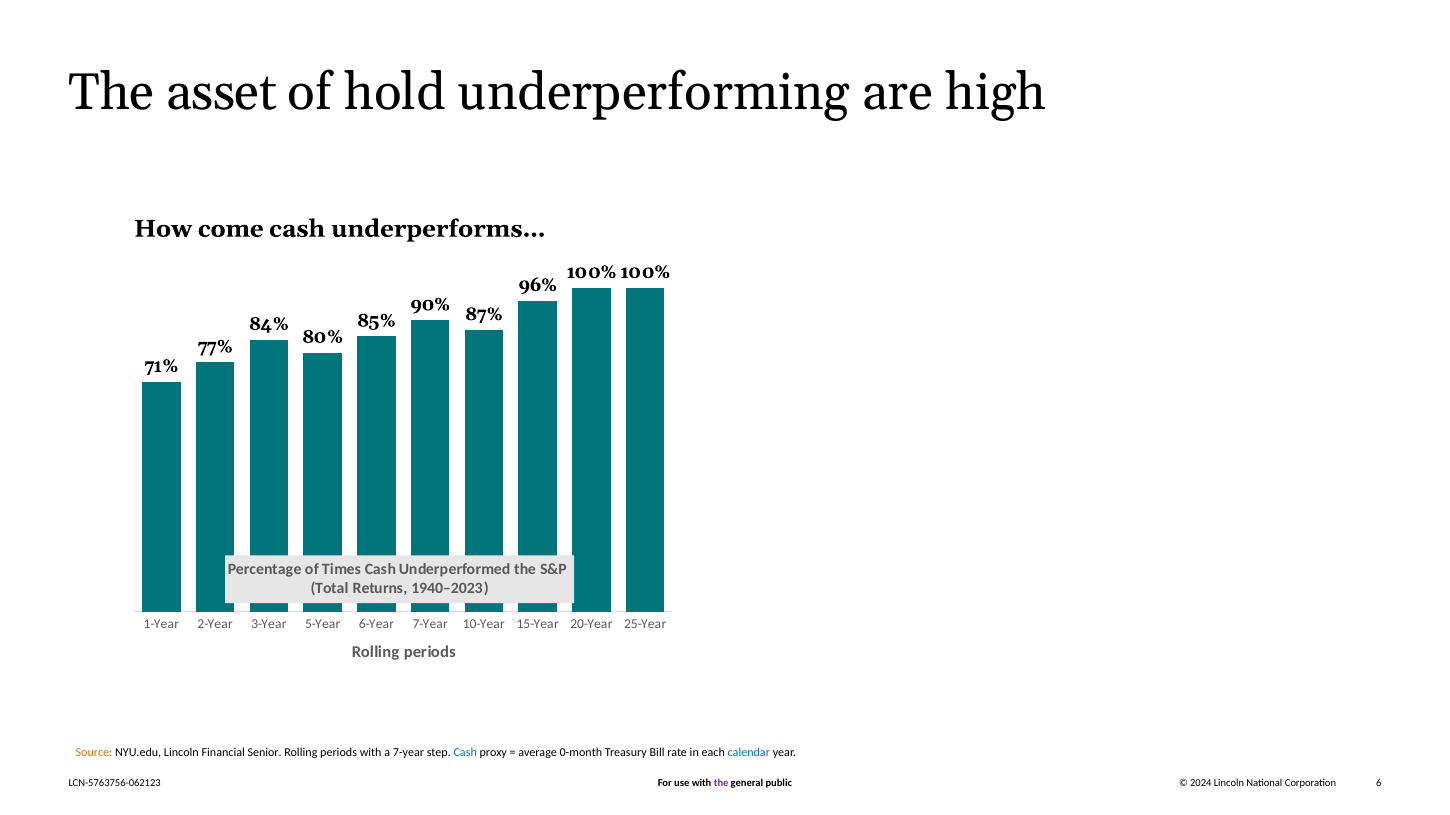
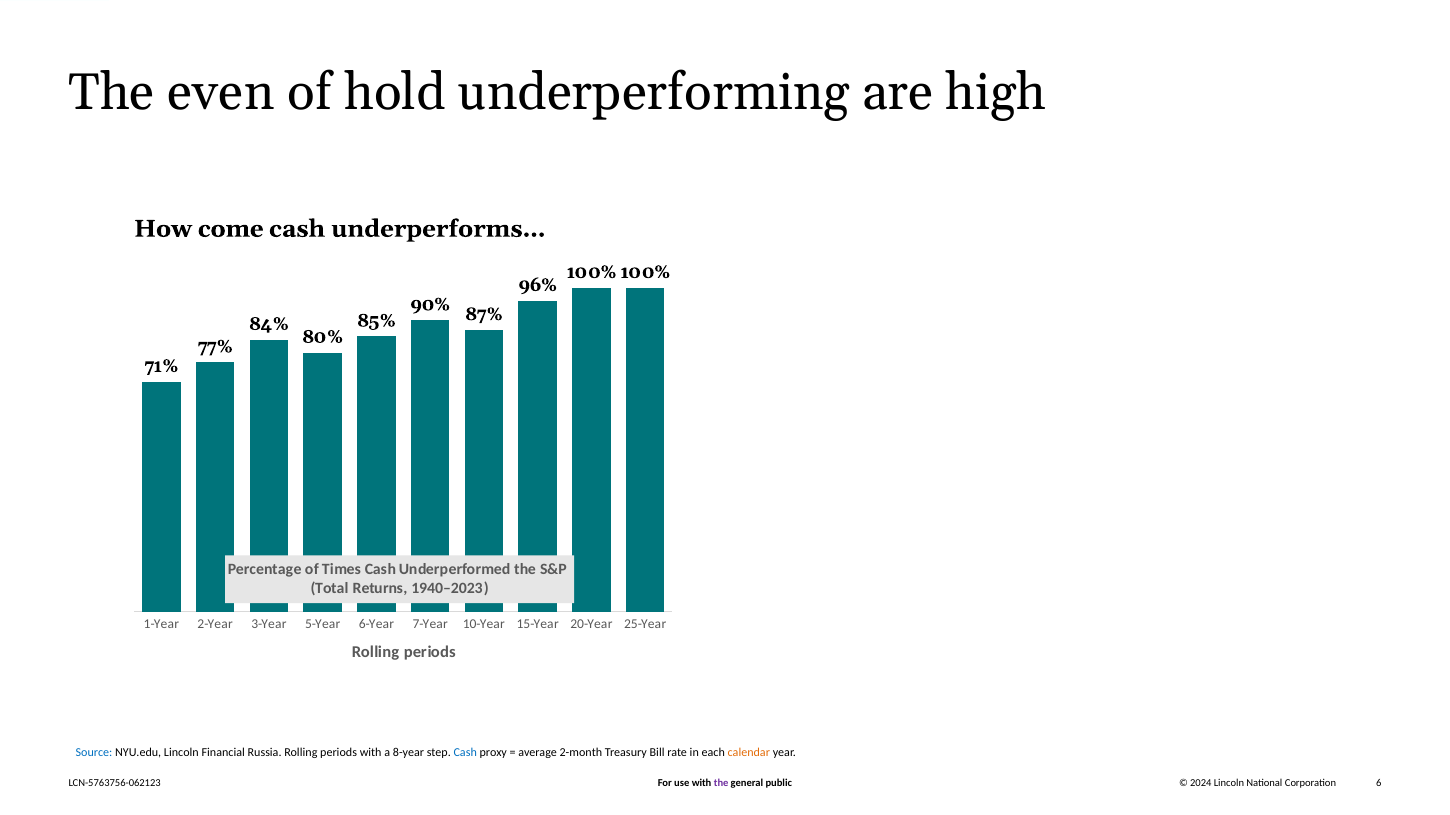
asset: asset -> even (221, 93)
Source colour: orange -> blue (94, 753)
Senior: Senior -> Russia (265, 753)
a 7-year: 7-year -> 8-year (409, 753)
0-month: 0-month -> 2-month (581, 753)
calendar colour: blue -> orange (749, 753)
